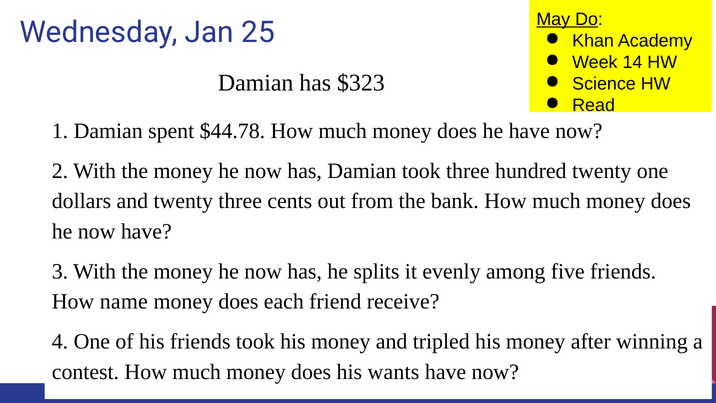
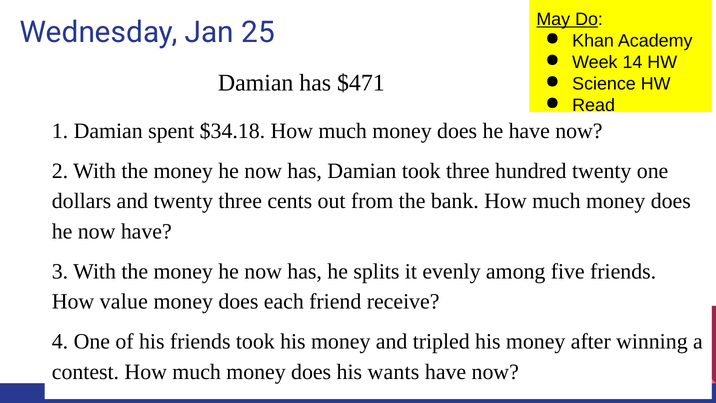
$323: $323 -> $471 (361, 83)
$44.78: $44.78 -> $34.18 (232, 131)
name: name -> value (124, 301)
